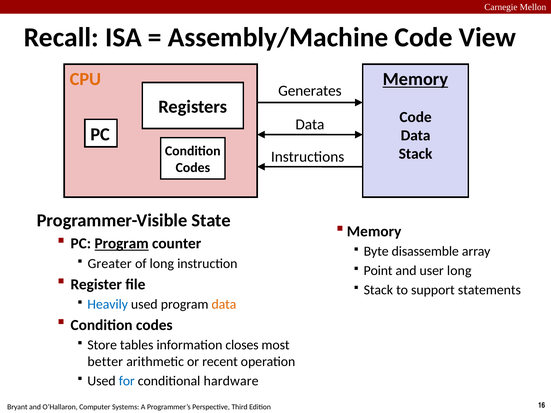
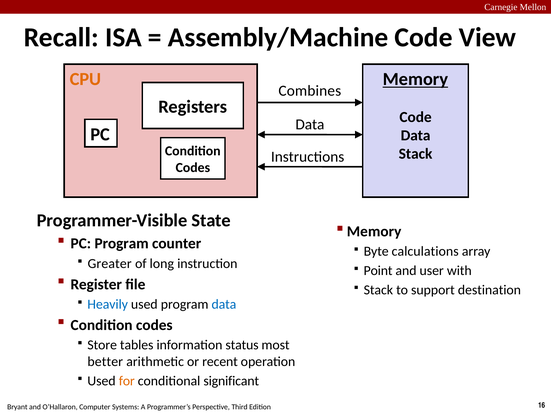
Generates: Generates -> Combines (310, 91)
Program underline: present -> none (122, 244)
disassemble: disassemble -> calculations (425, 252)
user long: long -> with (459, 271)
statements: statements -> destination (489, 290)
data colour: orange -> blue (224, 305)
closes: closes -> status (242, 345)
for colour: blue -> orange (127, 381)
hardware: hardware -> significant (231, 381)
